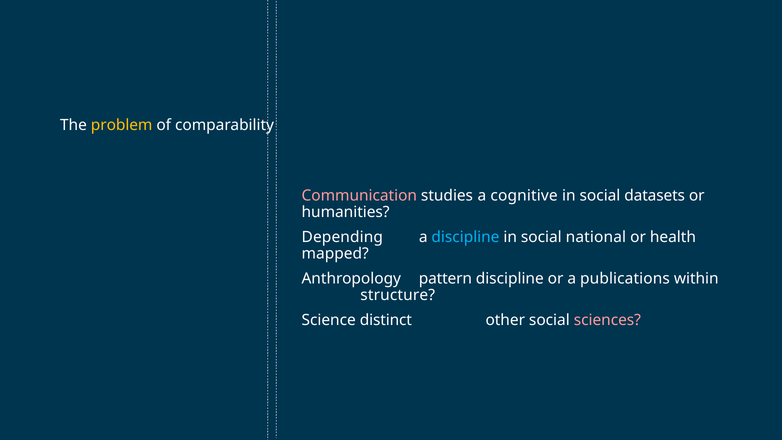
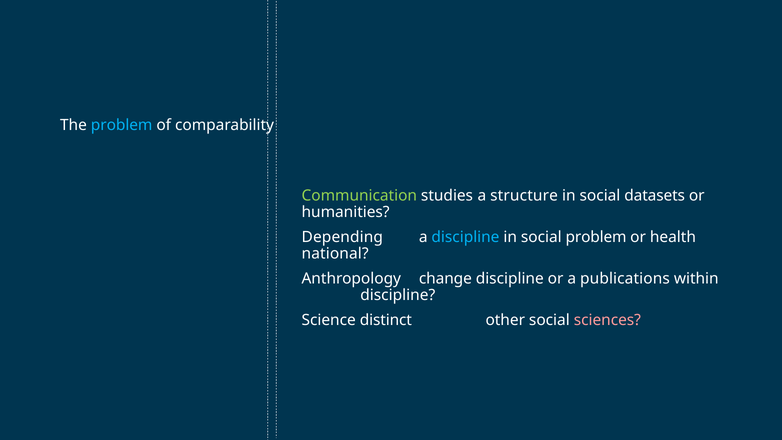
problem colour: yellow -> light blue (122, 125)
Communication colour: pink -> light green (359, 195)
cognitive: cognitive -> structure (524, 195)
social national: national -> problem (596, 237)
mapped: mapped -> national (335, 254)
pattern: pattern -> change (445, 279)
structure: structure -> discipline (398, 295)
